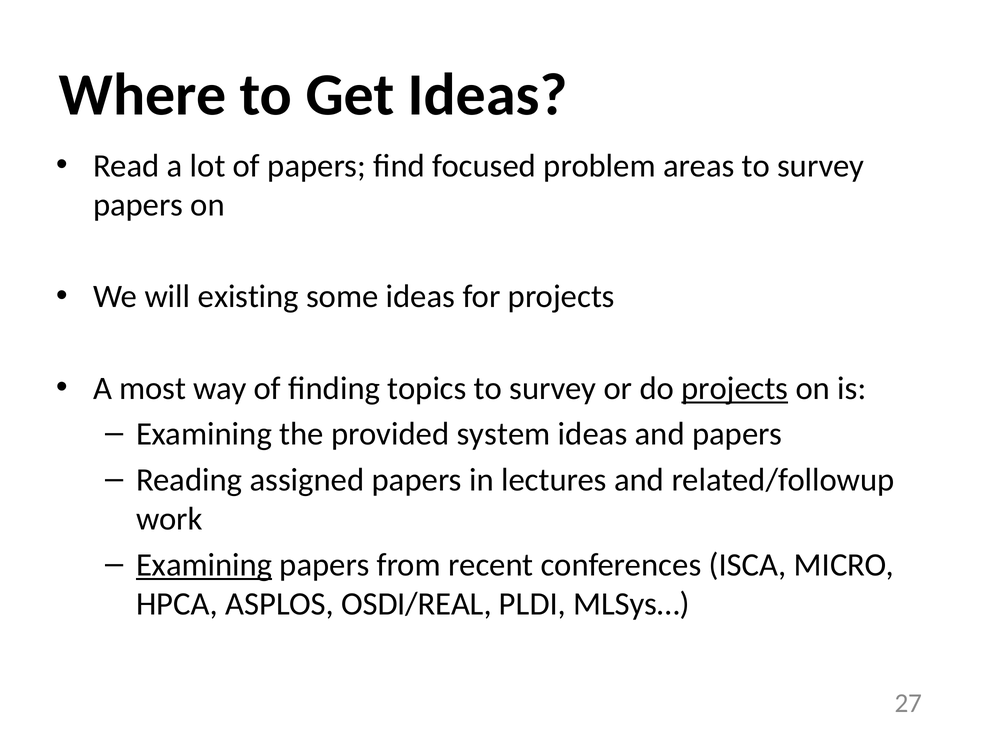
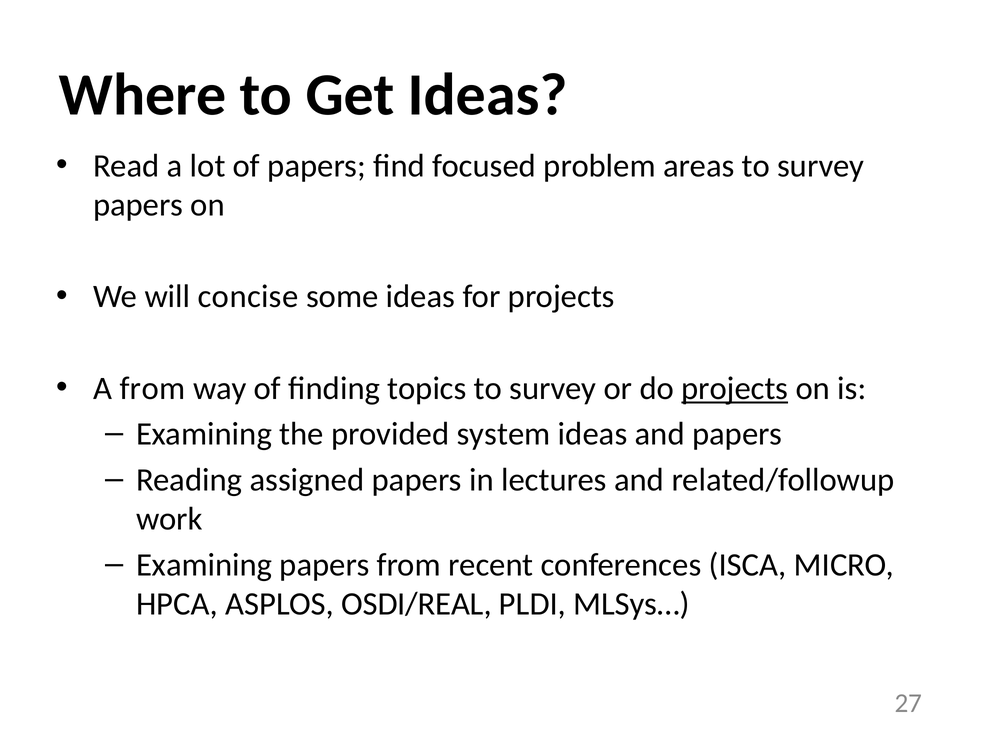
existing: existing -> concise (248, 297)
A most: most -> from (153, 388)
Examining underline: present -> none (204, 565)
